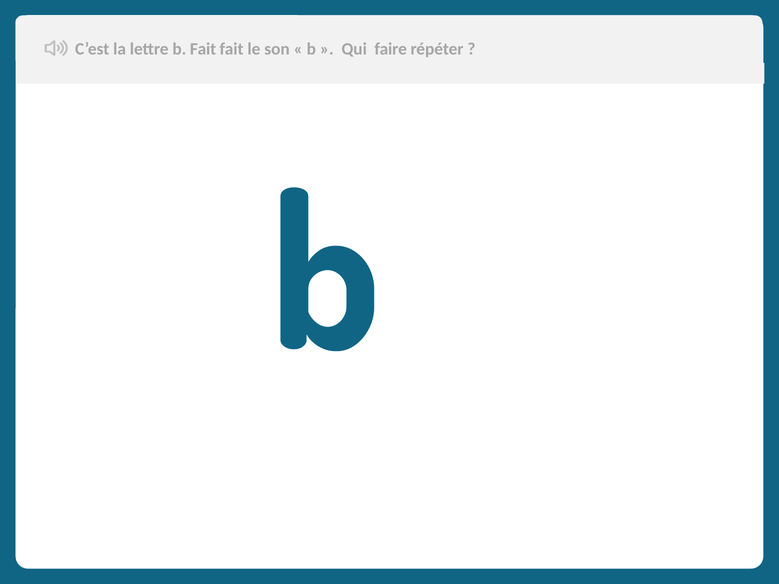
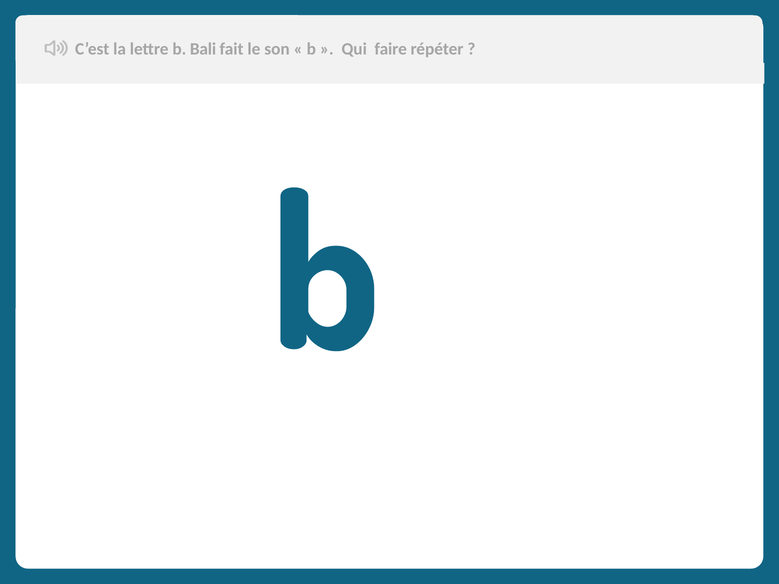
b Fait: Fait -> Bali (203, 49)
